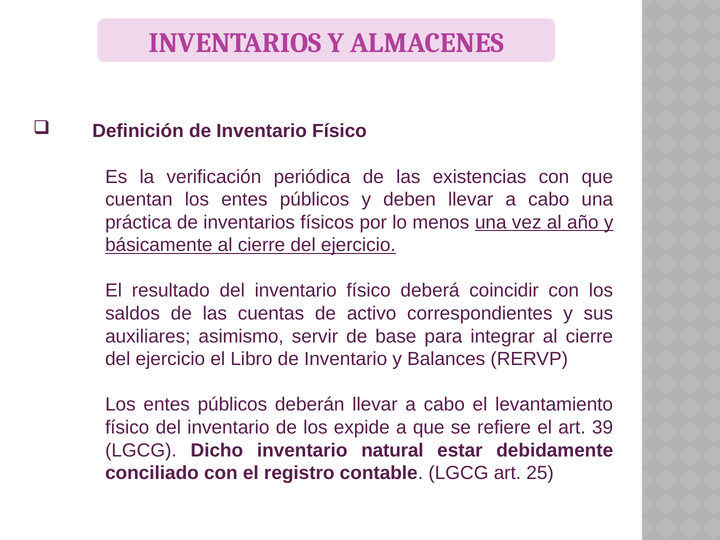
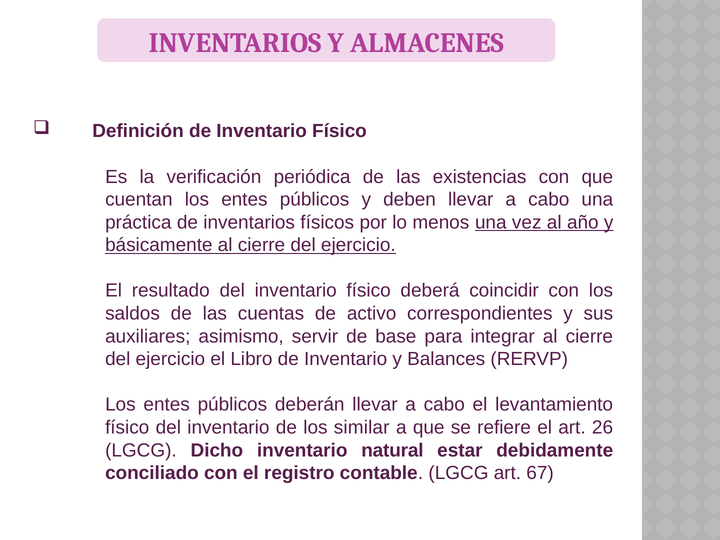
expide: expide -> similar (362, 427)
39: 39 -> 26 (603, 427)
25: 25 -> 67 (540, 473)
